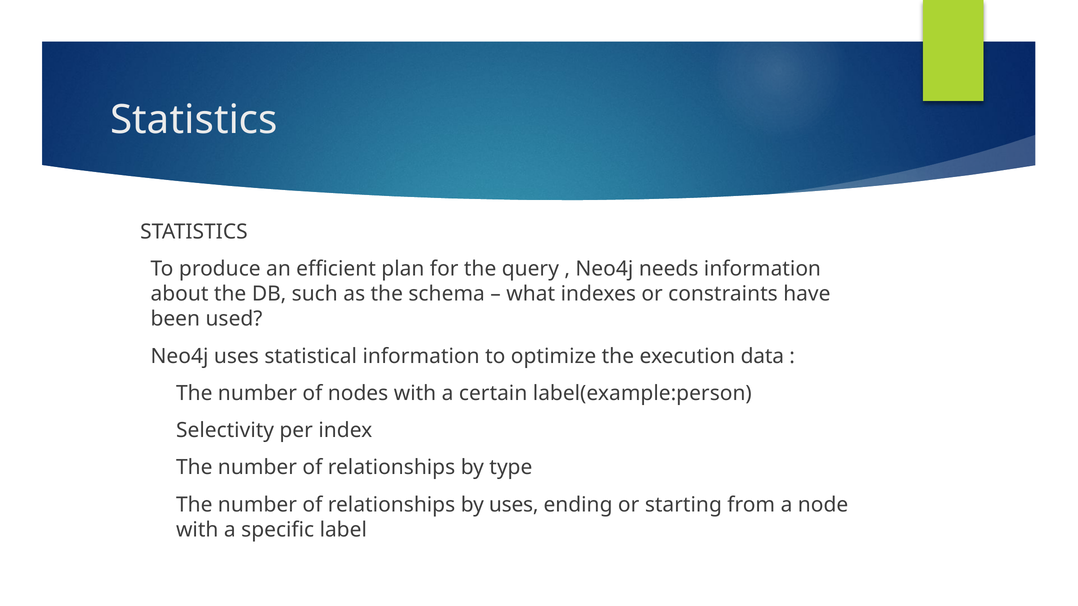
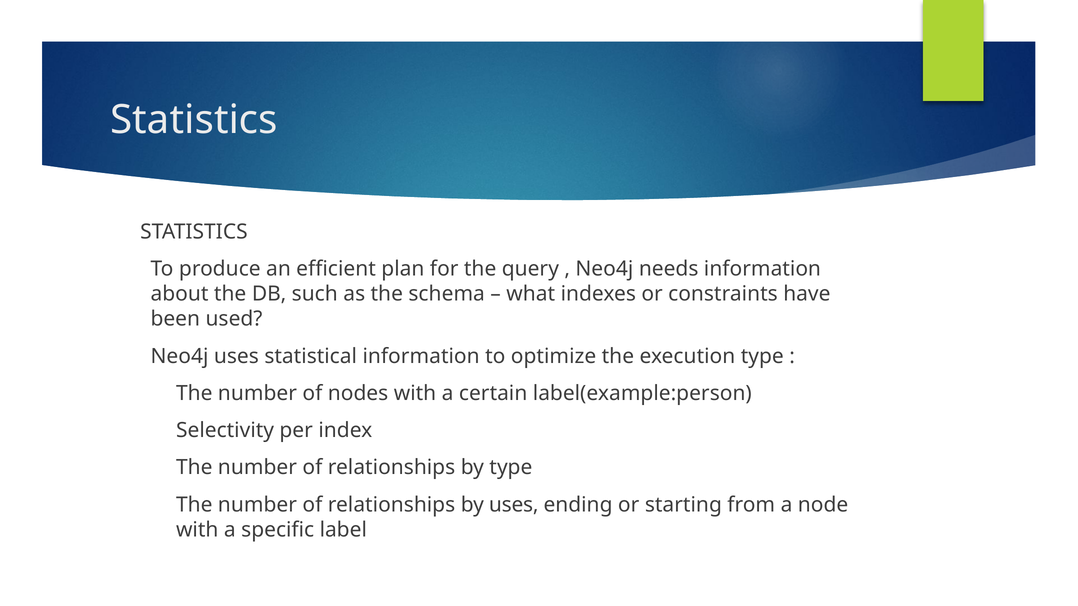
execution data: data -> type (762, 356)
